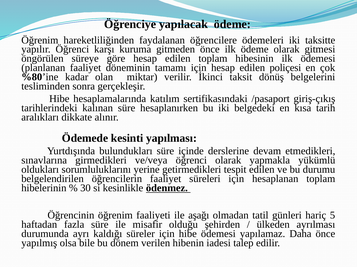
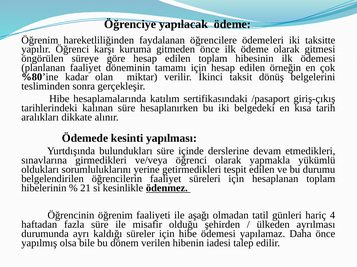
poliçesi: poliçesi -> örneğin (285, 68)
30: 30 -> 21 (85, 188)
5: 5 -> 4 (332, 216)
